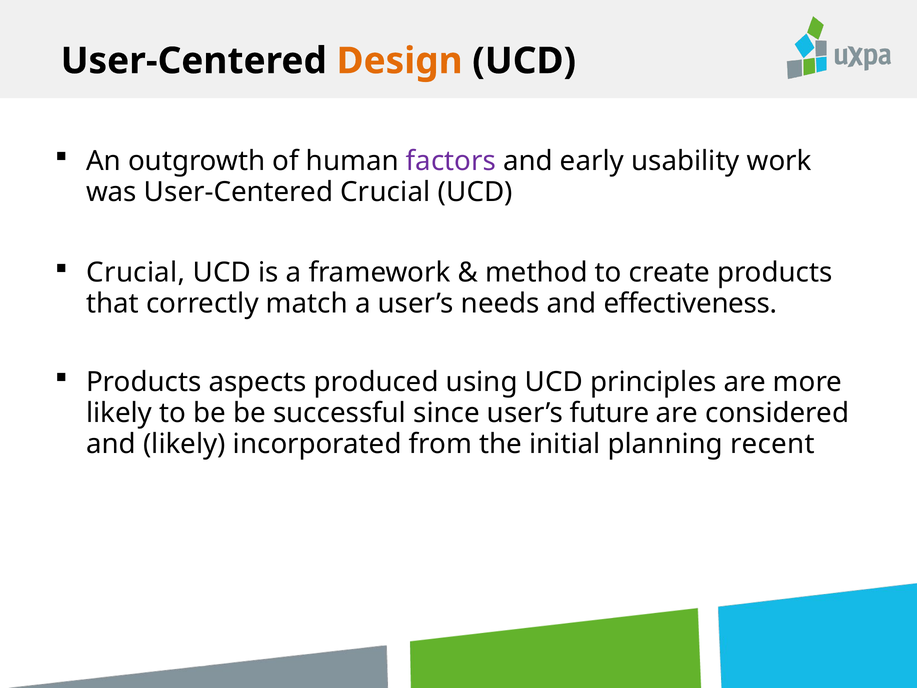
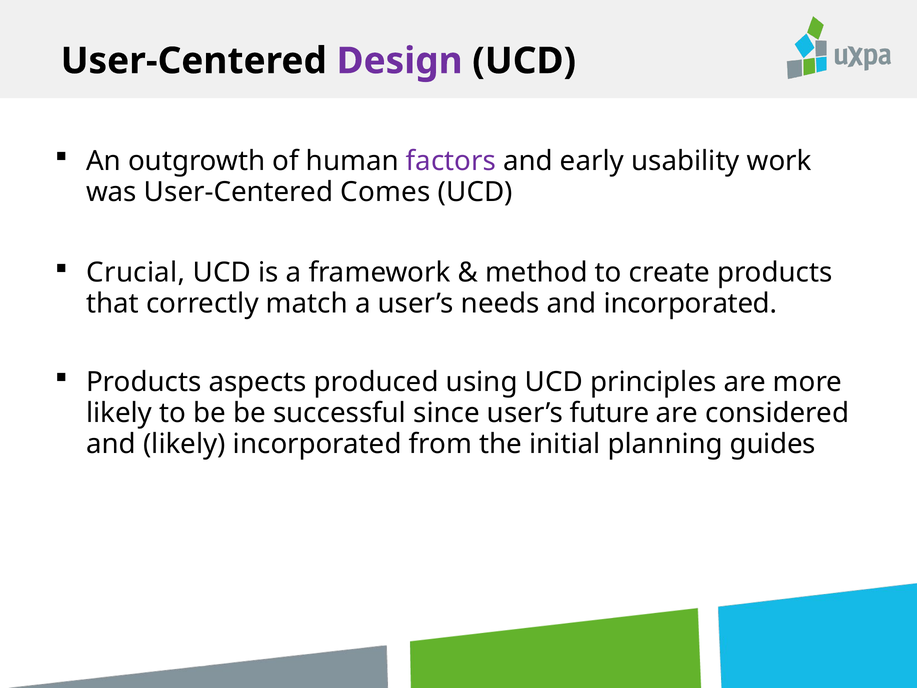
Design colour: orange -> purple (400, 61)
User-Centered Crucial: Crucial -> Comes (385, 192)
and effectiveness: effectiveness -> incorporated (690, 304)
recent: recent -> guides (773, 444)
